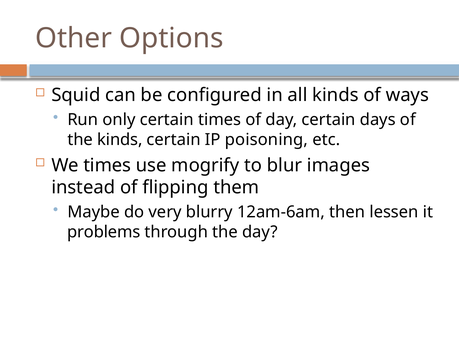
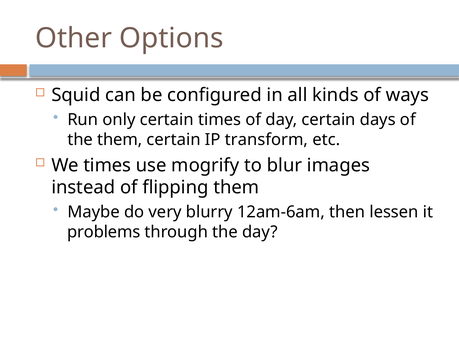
the kinds: kinds -> them (120, 139)
poisoning: poisoning -> transform (266, 139)
